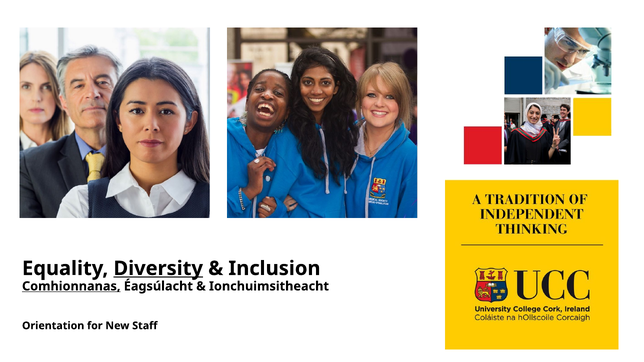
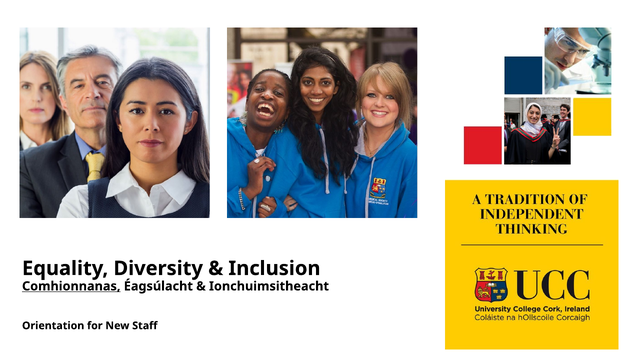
Diversity underline: present -> none (158, 269)
